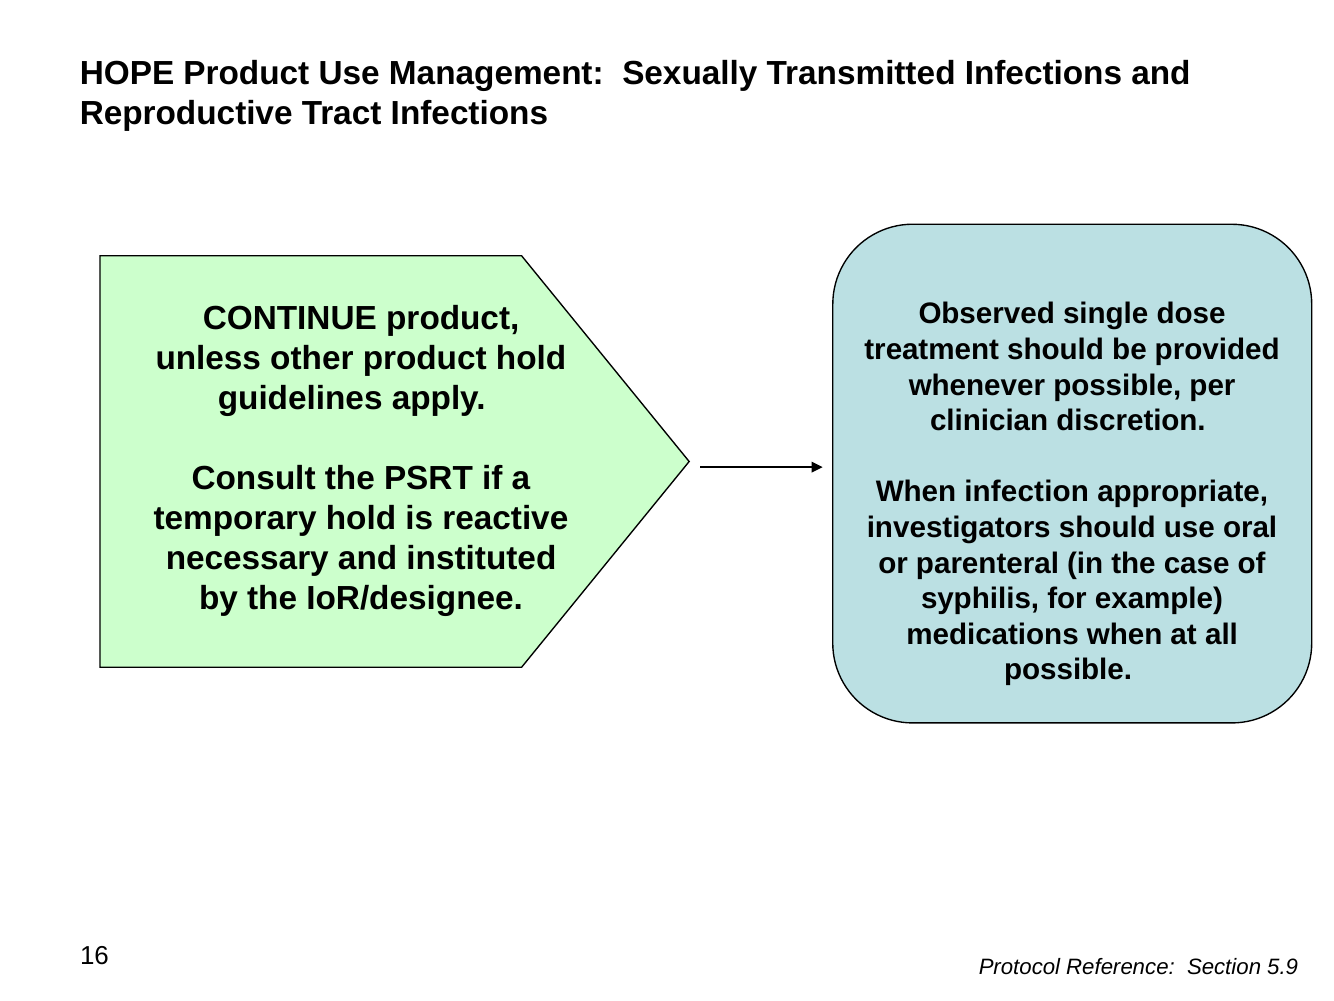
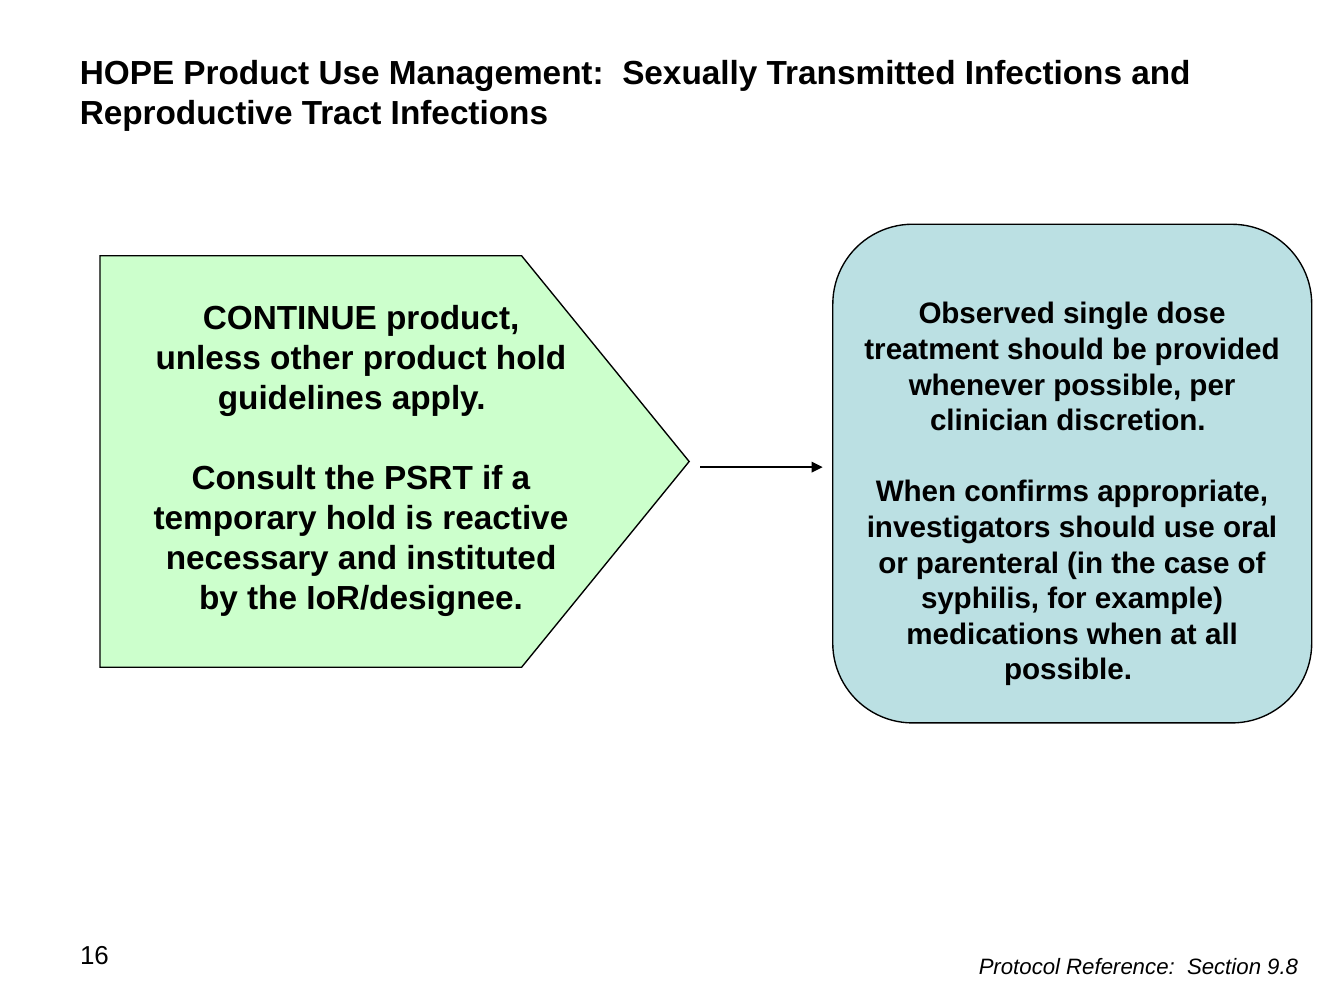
infection: infection -> confirms (1027, 492)
5.9: 5.9 -> 9.8 (1283, 966)
